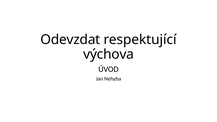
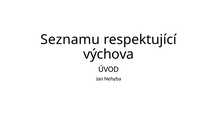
Odevzdat: Odevzdat -> Seznamu (70, 40)
